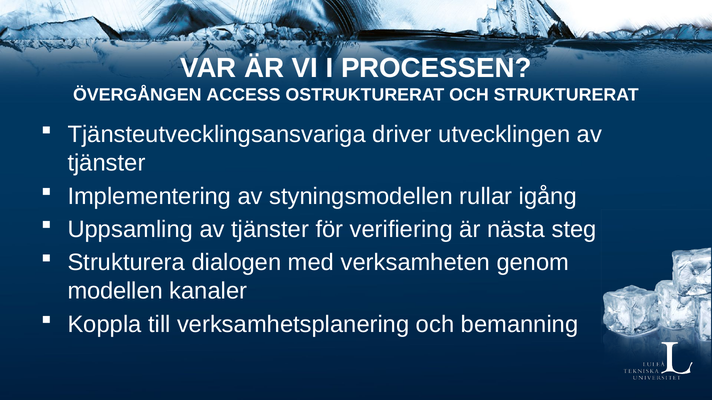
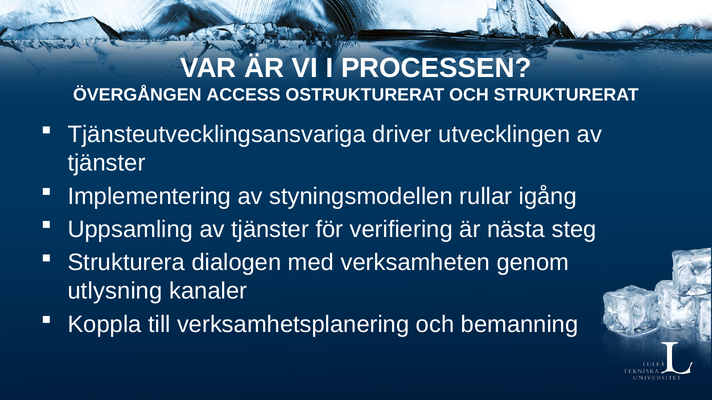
modellen: modellen -> utlysning (115, 291)
